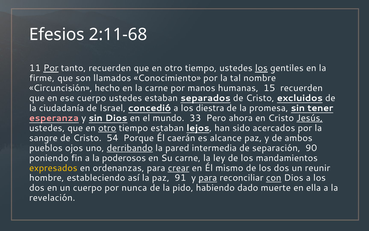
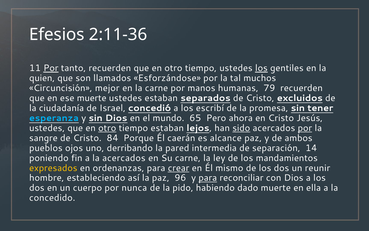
2:11-68: 2:11-68 -> 2:11-36 (118, 34)
firme: firme -> quien (42, 78)
Conocimiento: Conocimiento -> Esforzándose (167, 78)
nombre: nombre -> muchos (260, 78)
hecho: hecho -> mejor (107, 88)
15: 15 -> 79 (269, 88)
ese cuerpo: cuerpo -> muerte (92, 98)
diestra: diestra -> escribí (210, 108)
esperanza colour: pink -> light blue (54, 118)
33: 33 -> 65 (195, 118)
Jesús underline: present -> none (310, 118)
sido underline: none -> present (241, 128)
por underline: none -> present (305, 128)
54: 54 -> 84 (112, 138)
derribando underline: present -> none (130, 148)
90: 90 -> 14 (311, 148)
la poderosos: poderosos -> acercados (124, 158)
91: 91 -> 96 (180, 178)
con underline: present -> none (274, 178)
revelación: revelación -> concedido (52, 198)
